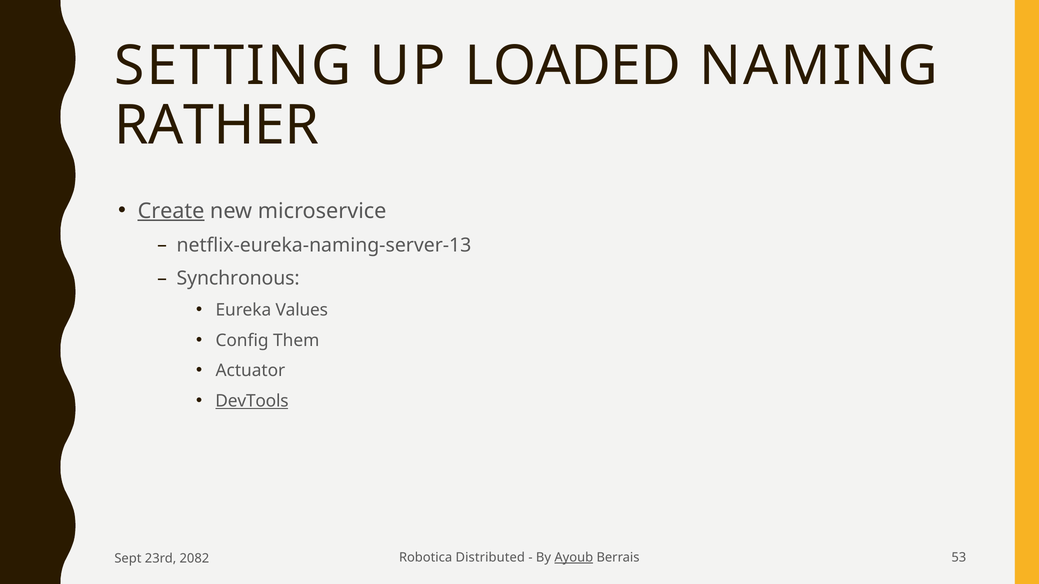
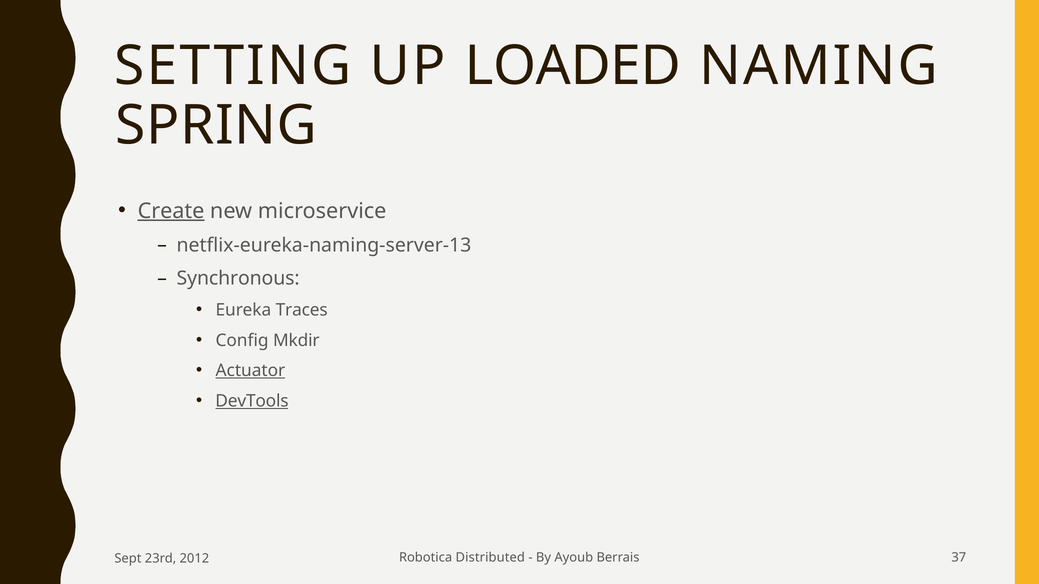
RATHER: RATHER -> SPRING (216, 126)
Values: Values -> Traces (302, 310)
Them: Them -> Mkdir (296, 341)
Actuator underline: none -> present (250, 371)
Ayoub underline: present -> none (574, 558)
53: 53 -> 37 (959, 558)
2082: 2082 -> 2012 (194, 559)
